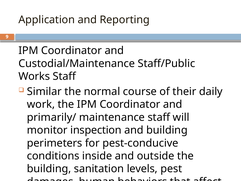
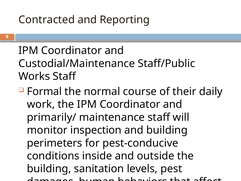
Application: Application -> Contracted (47, 20)
Similar: Similar -> Formal (44, 91)
